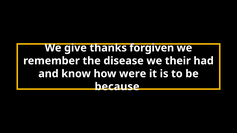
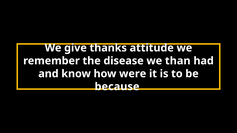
forgiven: forgiven -> attitude (152, 48)
their: their -> than (178, 61)
